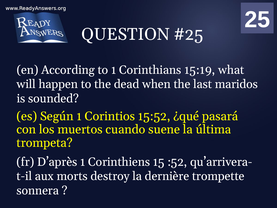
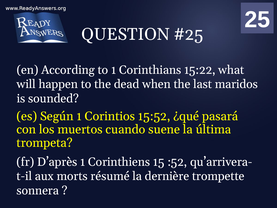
15:19: 15:19 -> 15:22 (200, 70)
destroy: destroy -> résumé (110, 176)
